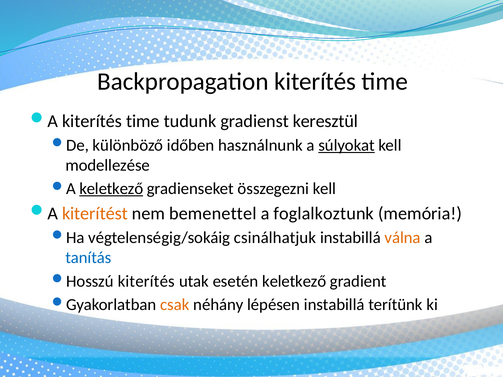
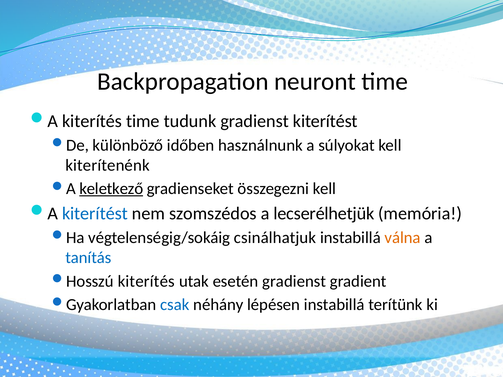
Backpropagation kiterítés: kiterítés -> neuront (315, 82)
gradienst keresztül: keresztül -> kiterítést (325, 121)
súlyokat underline: present -> none (347, 145)
modellezése: modellezése -> kiterítenénk (108, 165)
kiterítést colour: orange -> blue (95, 214)
bemenettel: bemenettel -> szomszédos (213, 214)
foglalkoztunk: foglalkoztunk -> lecserélhetjük (324, 214)
esetén keletkező: keletkező -> gradienst (294, 281)
csak colour: orange -> blue (175, 305)
